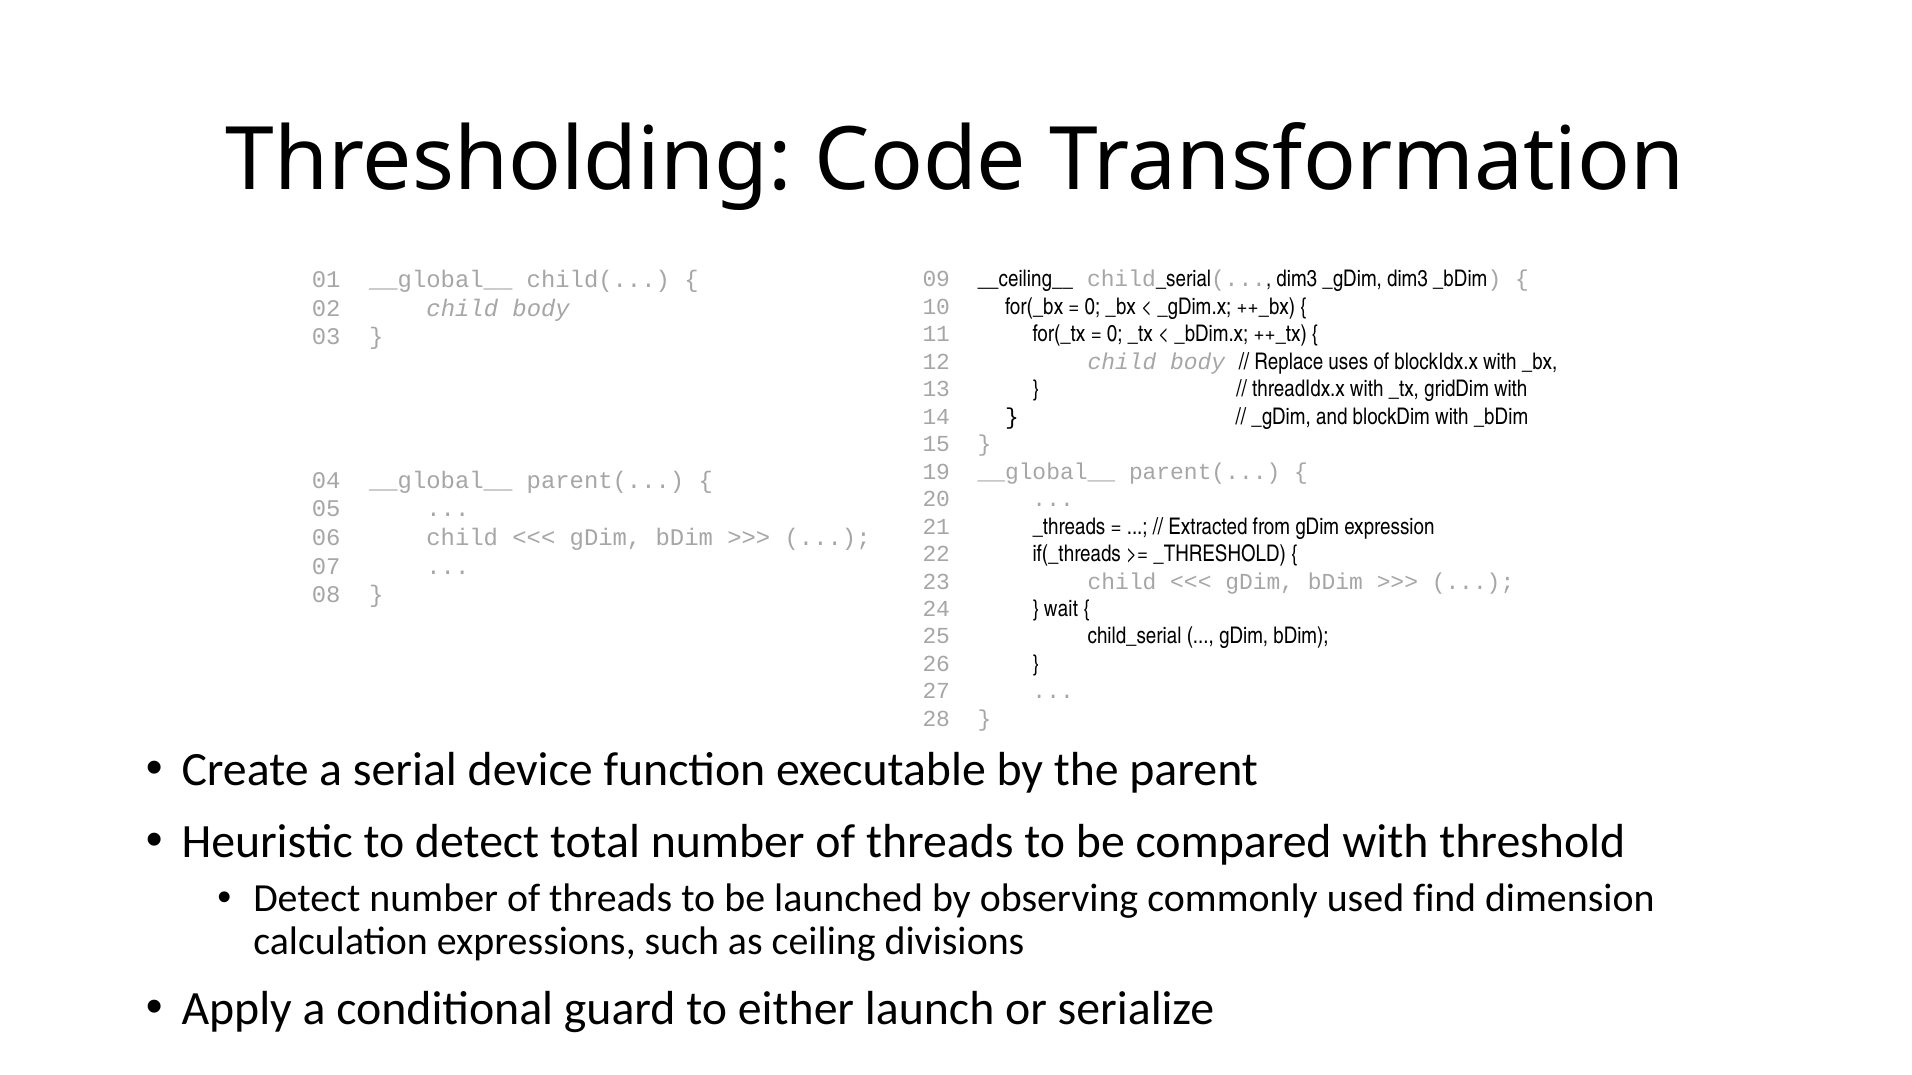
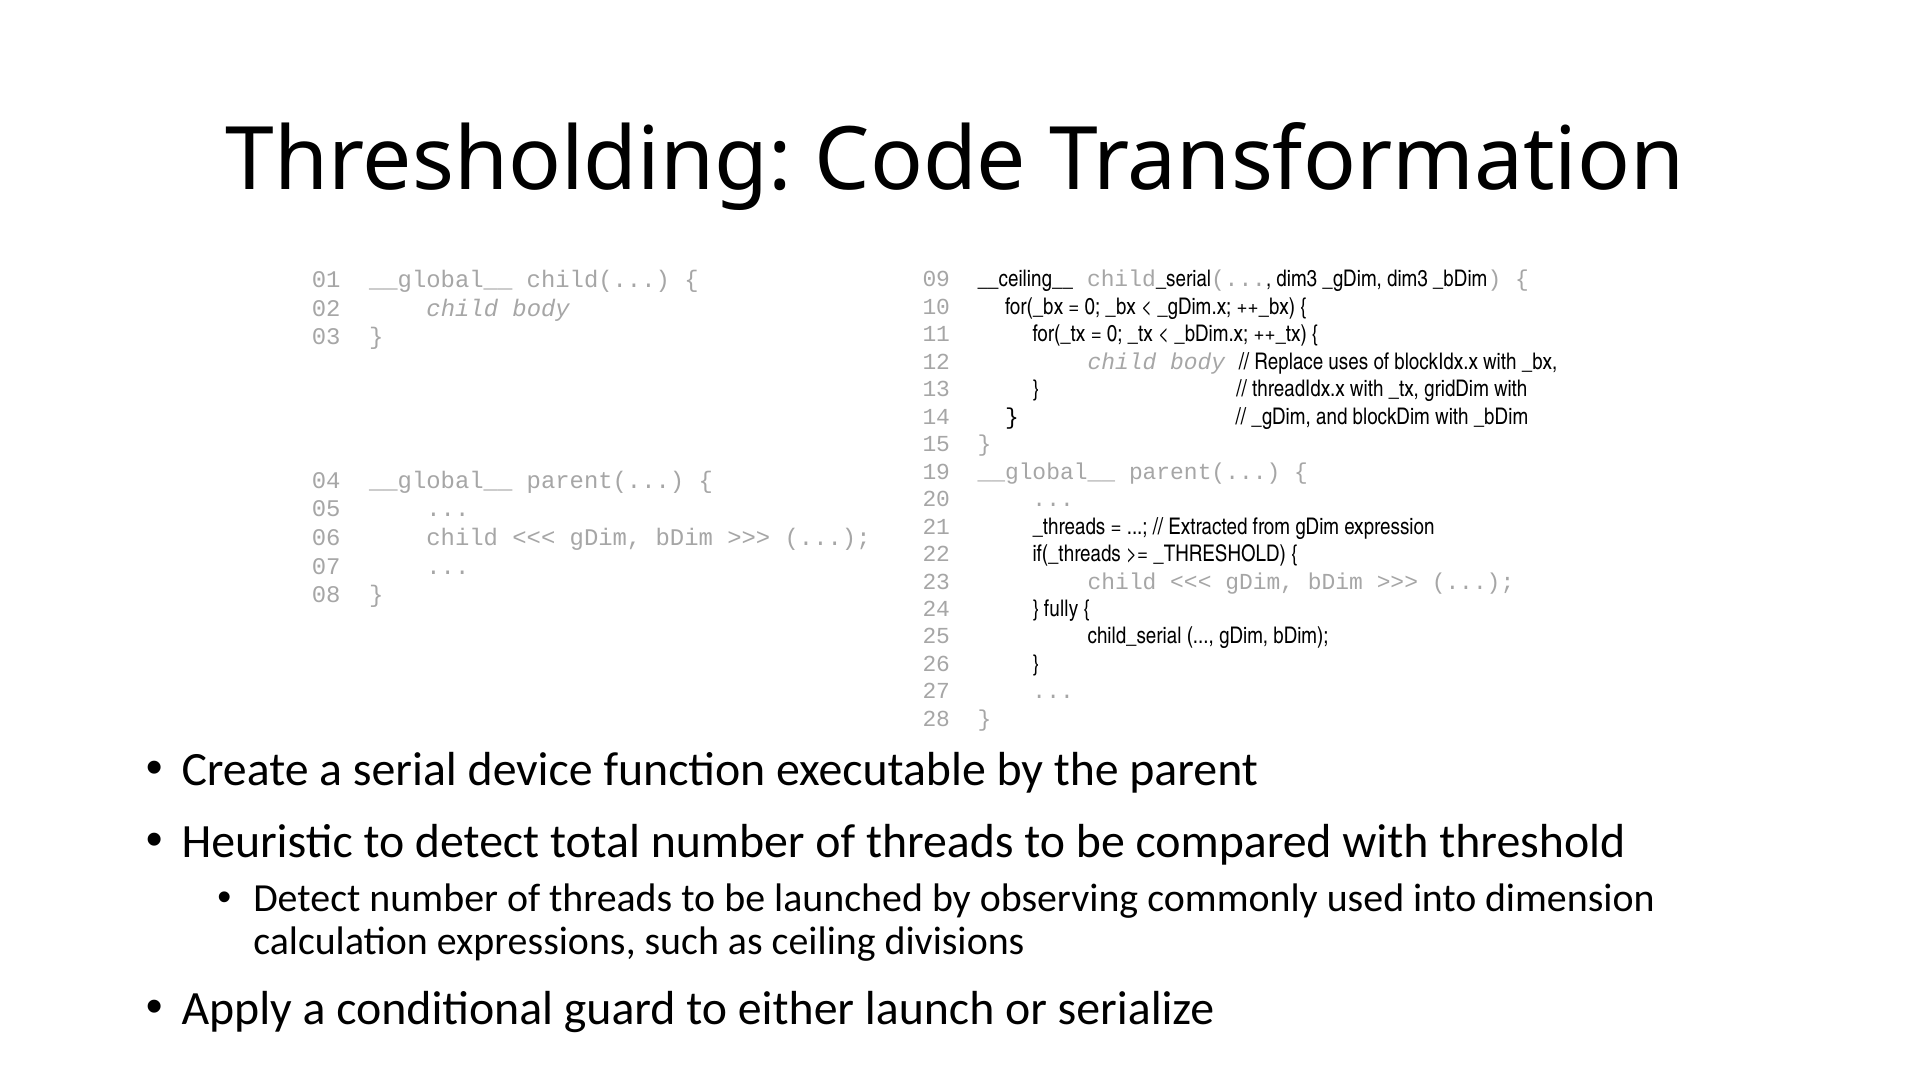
wait: wait -> fully (1061, 609)
find: find -> into (1445, 899)
